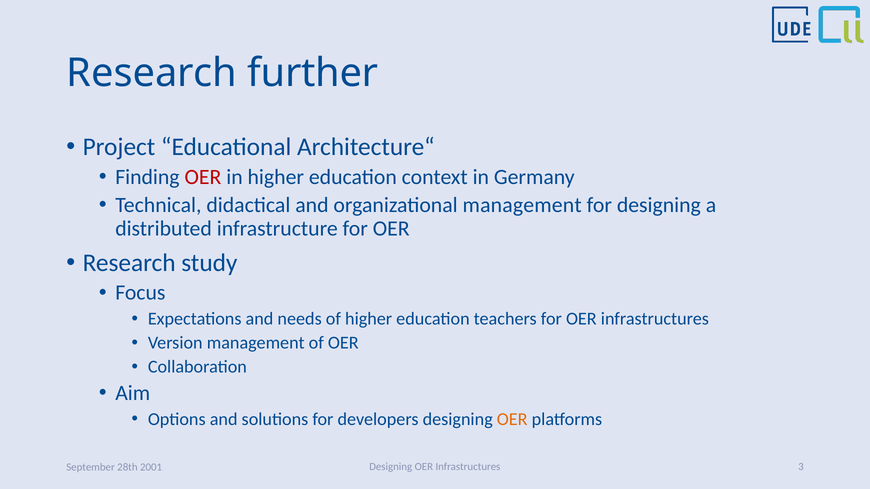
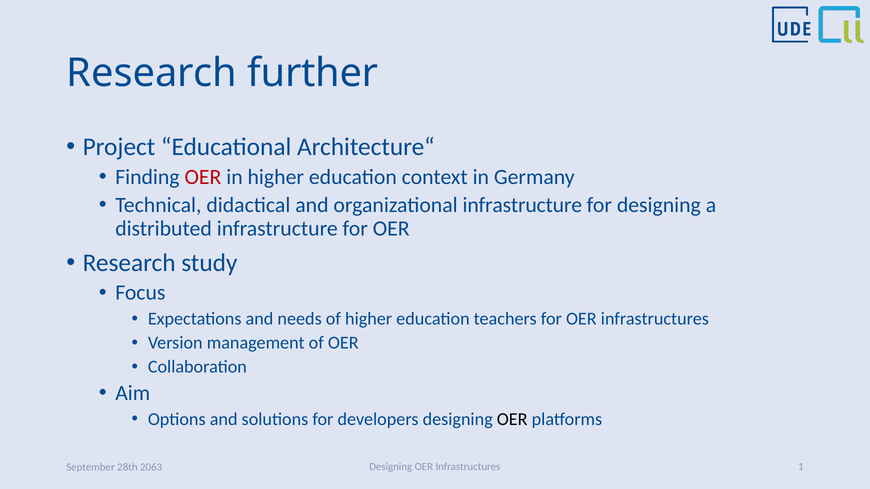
organizational management: management -> infrastructure (522, 205)
OER colour: orange -> black (512, 419)
3: 3 -> 1 (801, 467)
2001: 2001 -> 2063 (151, 467)
